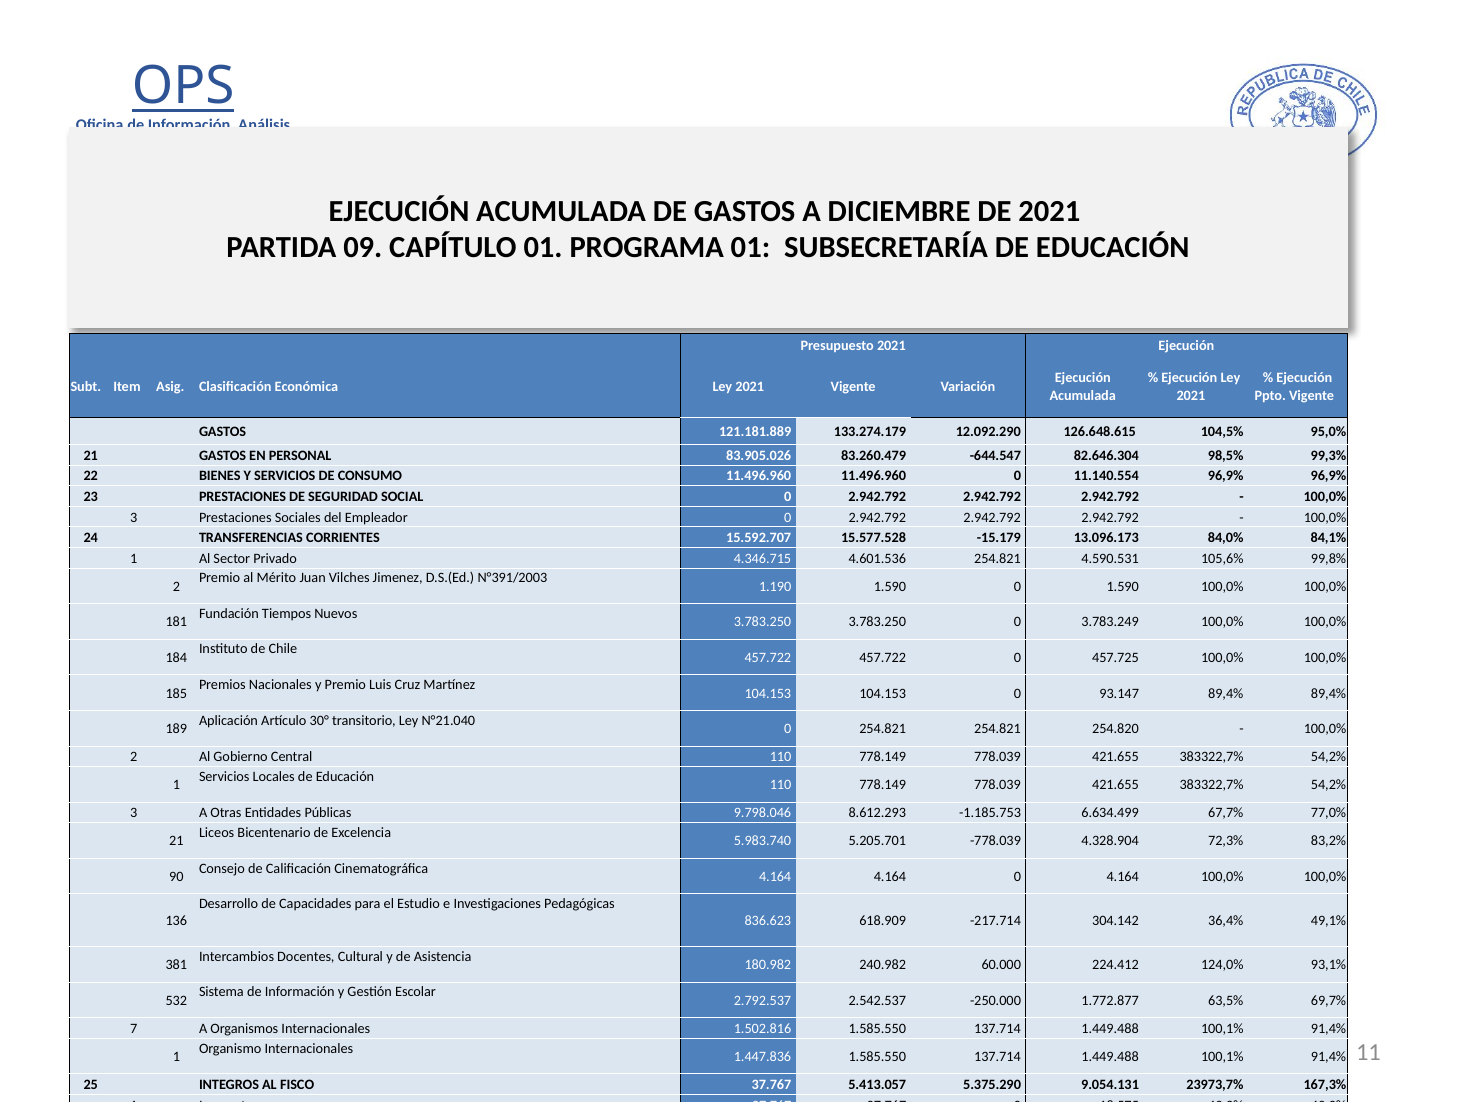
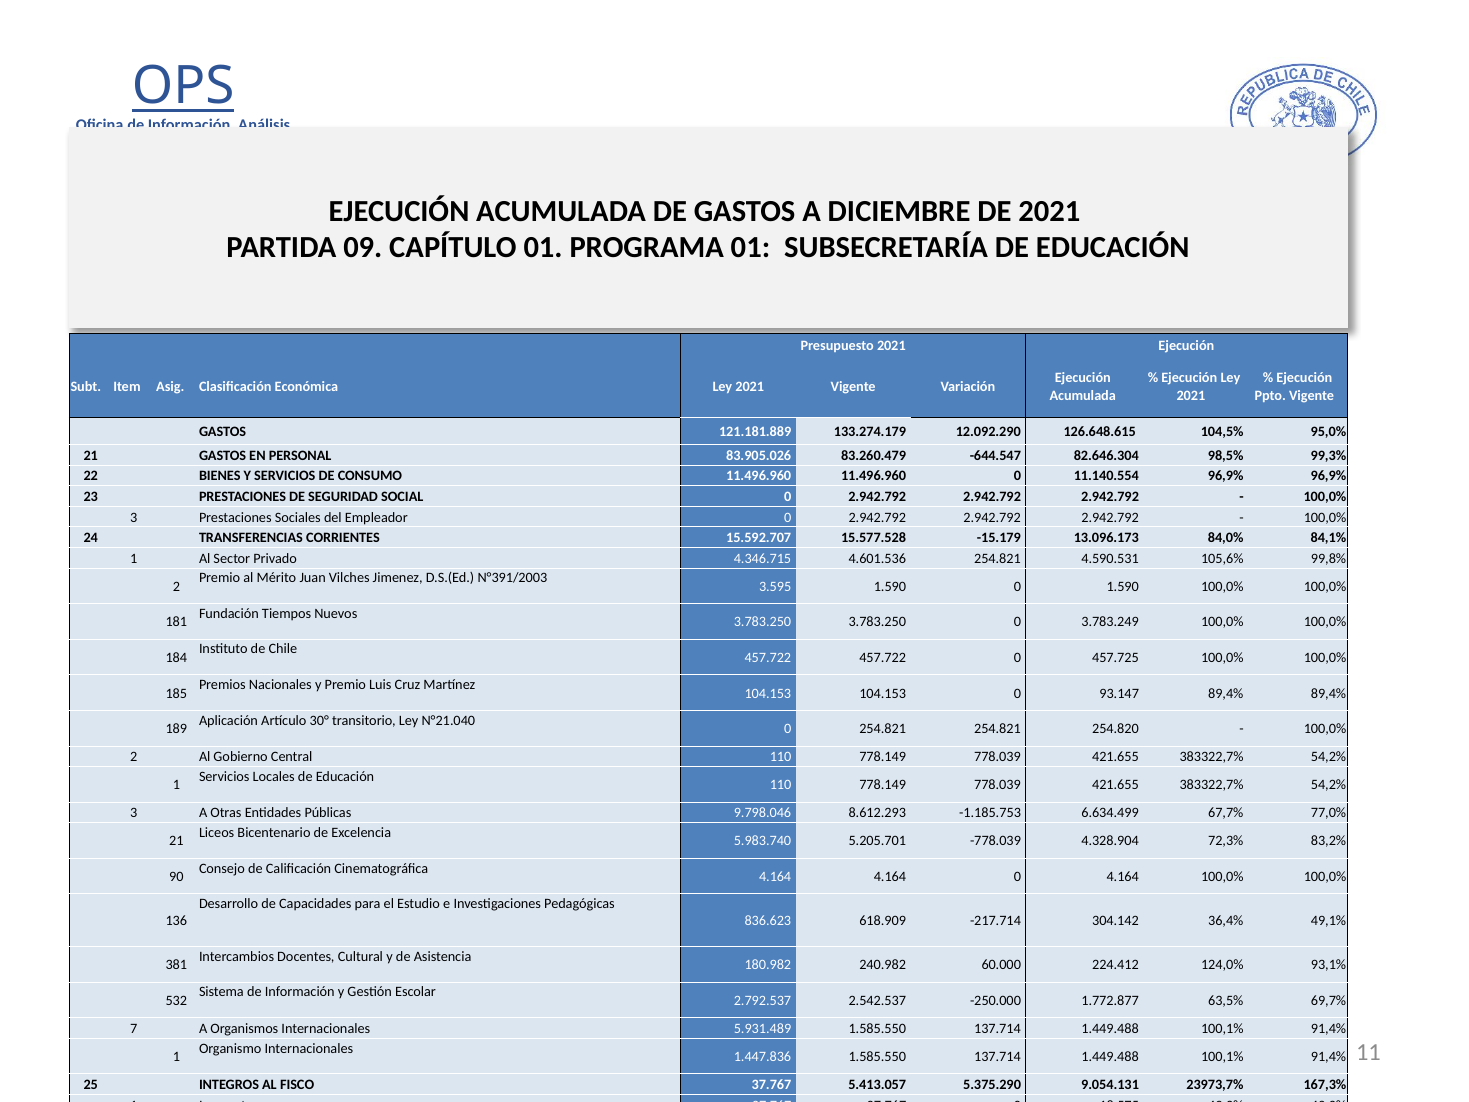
1.190: 1.190 -> 3.595 (775, 586)
1.502.816: 1.502.816 -> 5.931.489 (763, 1029)
